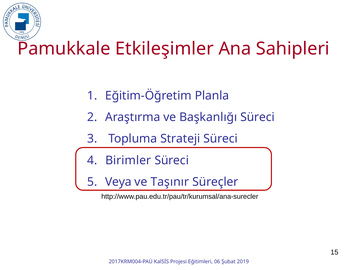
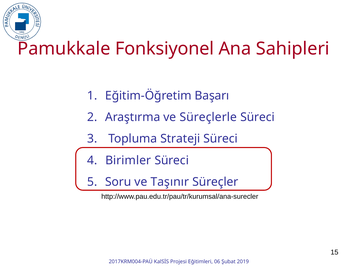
Etkileşimler: Etkileşimler -> Fonksiyonel (165, 49)
Planla: Planla -> Başarı (212, 96)
Başkanlığı: Başkanlığı -> Süreçlerle (208, 117)
Veya: Veya -> Soru (118, 182)
